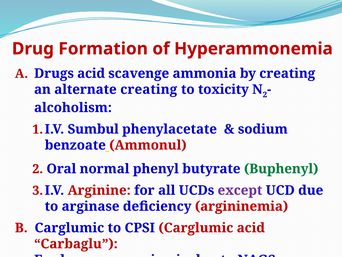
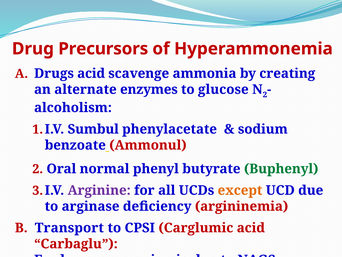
Formation: Formation -> Precursors (103, 49)
alternate creating: creating -> enzymes (149, 89)
toxicity: toxicity -> glucose (223, 89)
Arginine colour: red -> purple (99, 190)
except colour: purple -> orange (240, 190)
B Carglumic: Carglumic -> Transport (69, 227)
